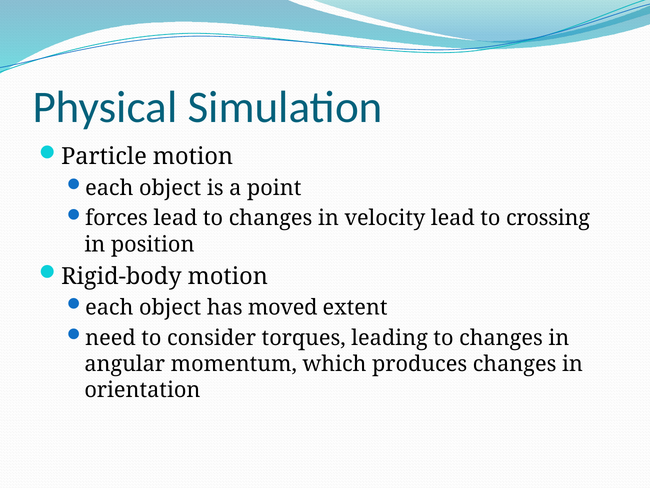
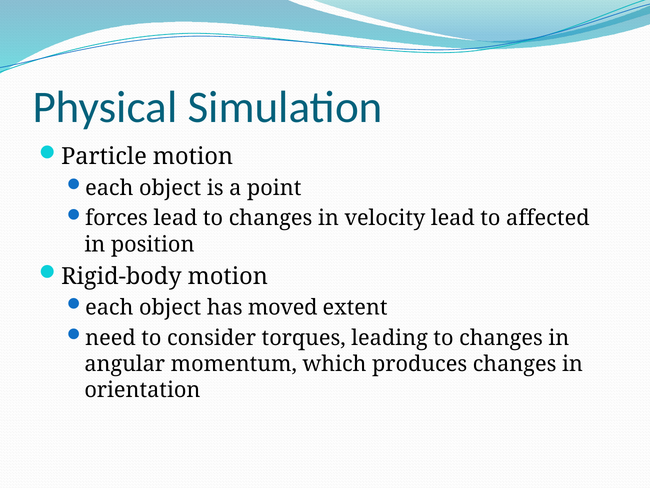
crossing: crossing -> affected (548, 218)
